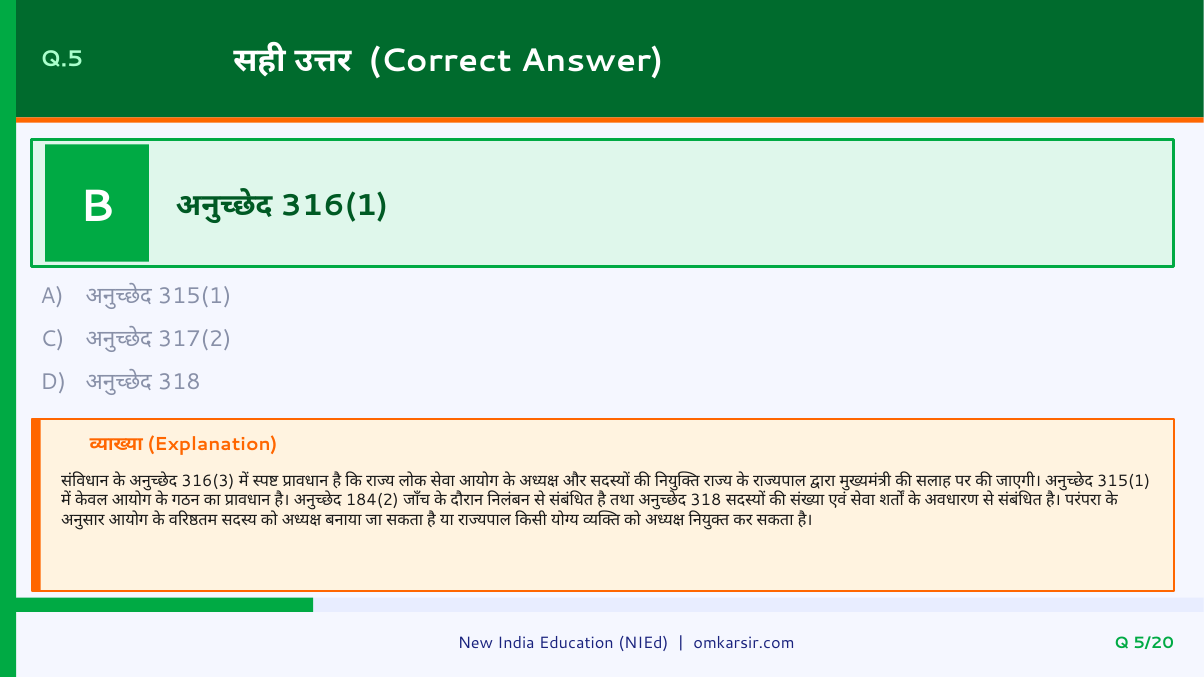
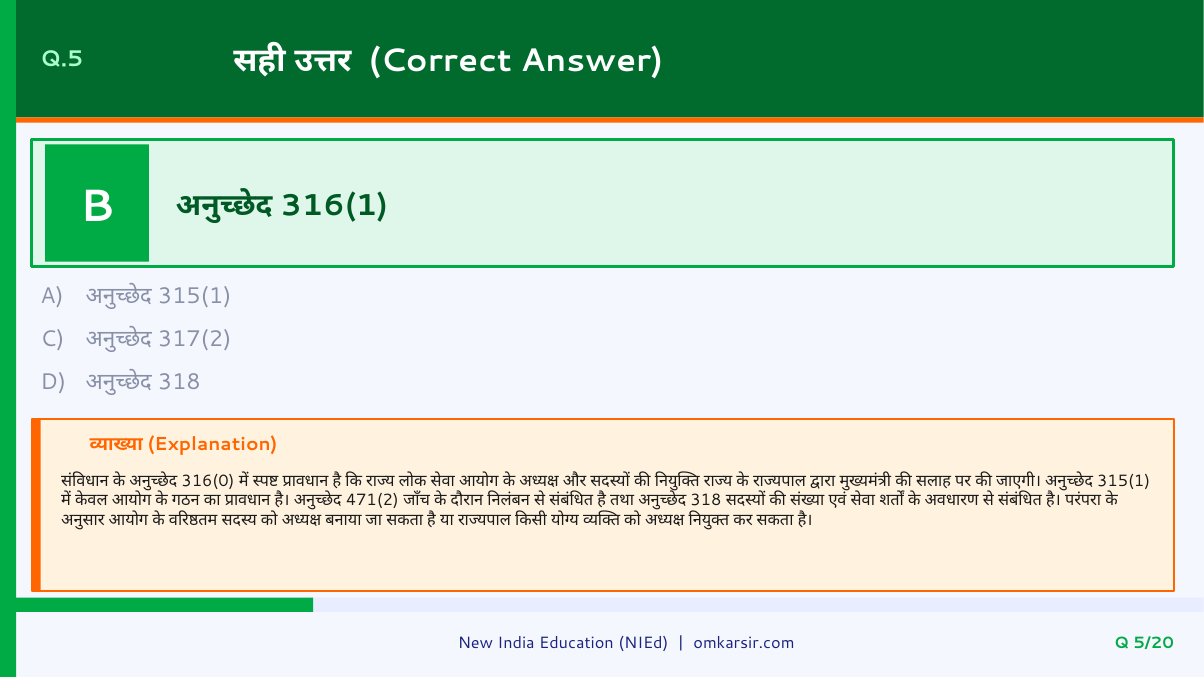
316(3: 316(3 -> 316(0 (208, 481)
184(2: 184(2 -> 471(2 (372, 501)
